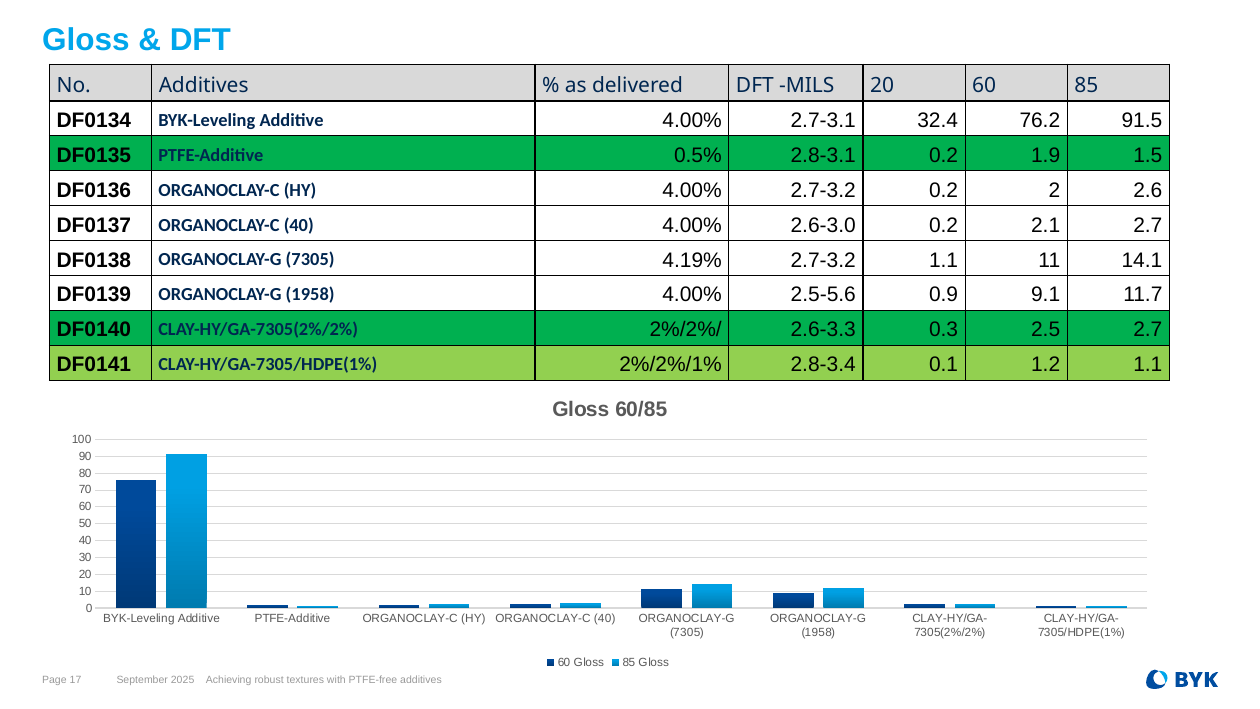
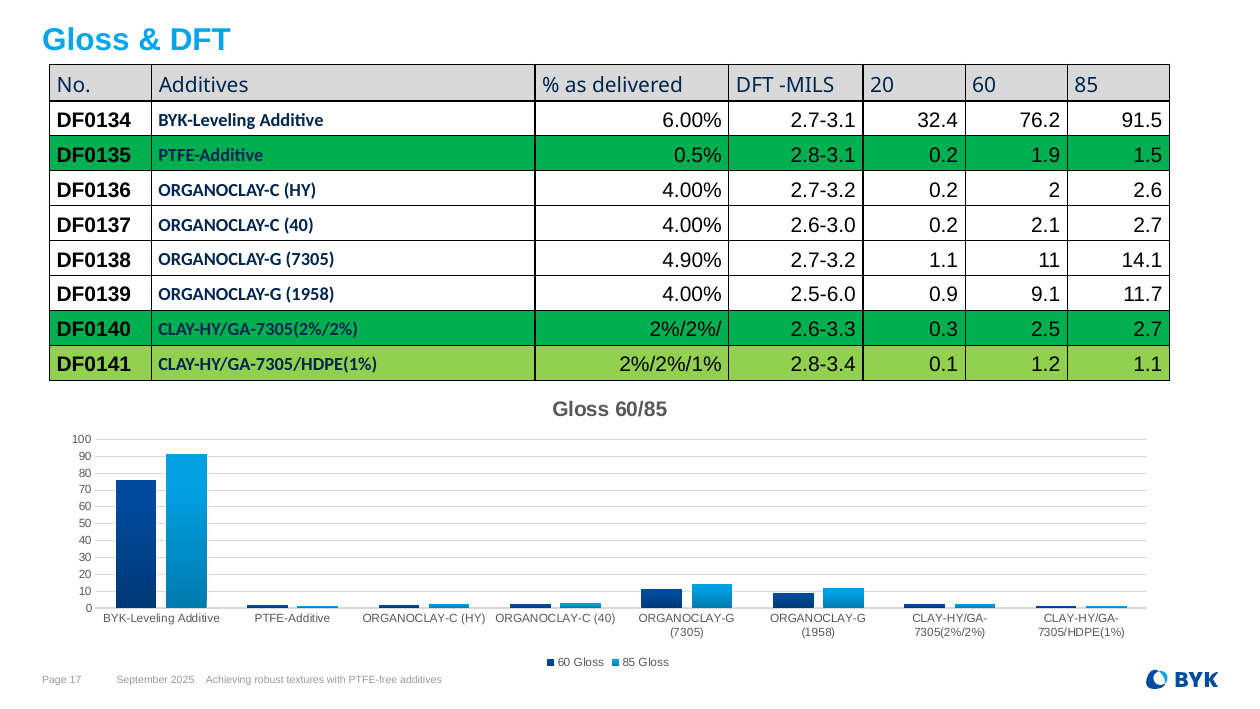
Additive 4.00%: 4.00% -> 6.00% (692, 120)
4.19%: 4.19% -> 4.90% (692, 260)
2.5-5.6: 2.5-5.6 -> 2.5-6.0 (823, 295)
